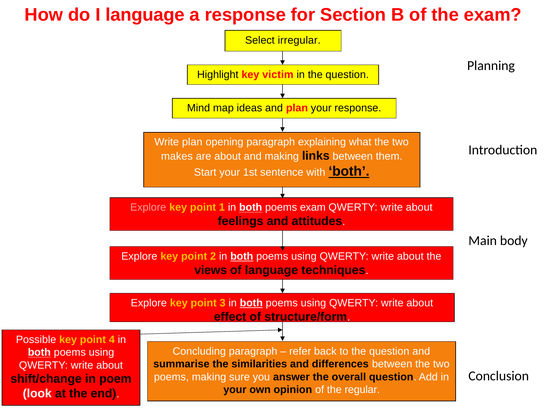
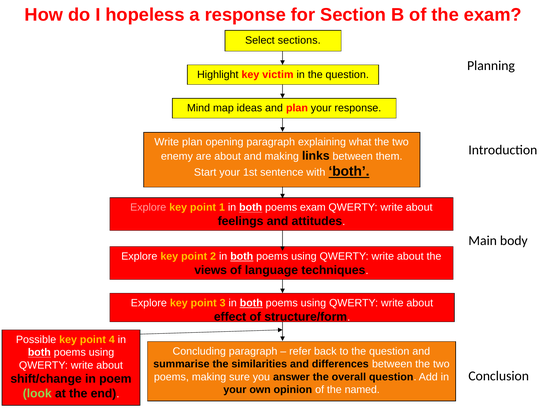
I language: language -> hopeless (145, 15)
irregular: irregular -> sections (299, 40)
makes: makes -> enemy (177, 156)
regular: regular -> named (362, 390)
look colour: white -> light green (37, 394)
